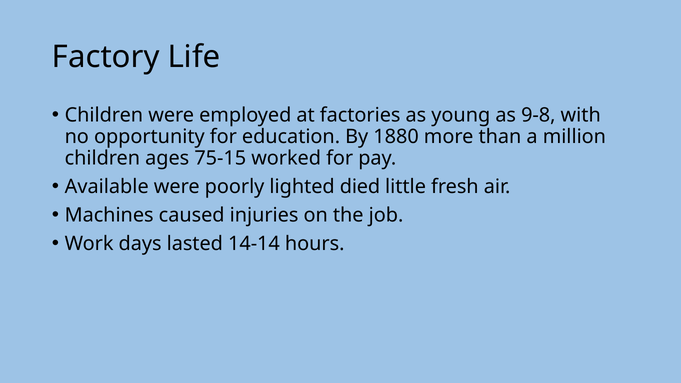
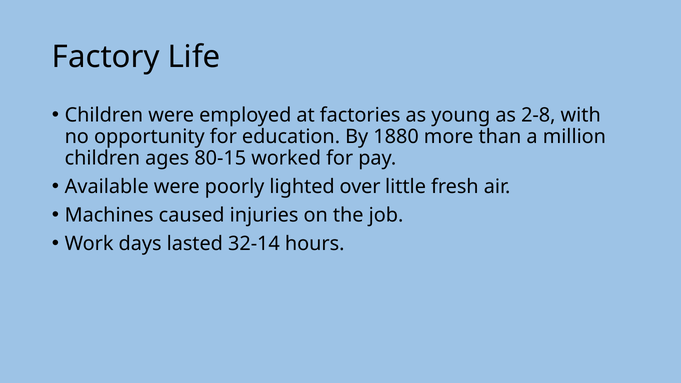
9-8: 9-8 -> 2-8 (538, 115)
75-15: 75-15 -> 80-15 (220, 158)
died: died -> over (360, 187)
14-14: 14-14 -> 32-14 (254, 244)
